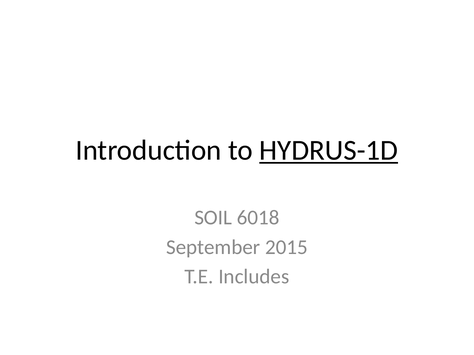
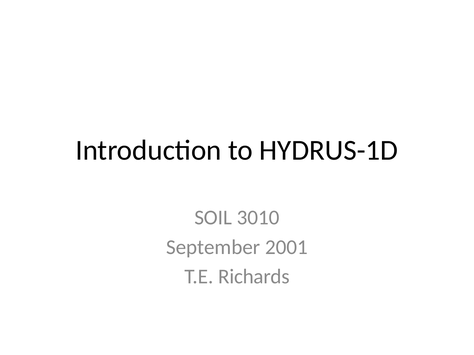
HYDRUS-1D underline: present -> none (329, 151)
6018: 6018 -> 3010 (258, 218)
2015: 2015 -> 2001 (286, 247)
Includes: Includes -> Richards (254, 277)
